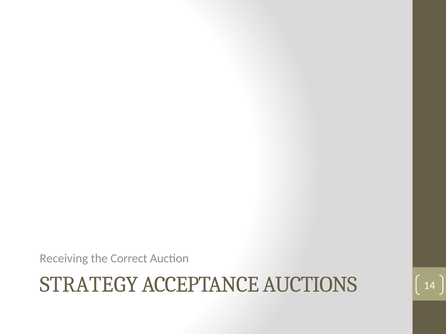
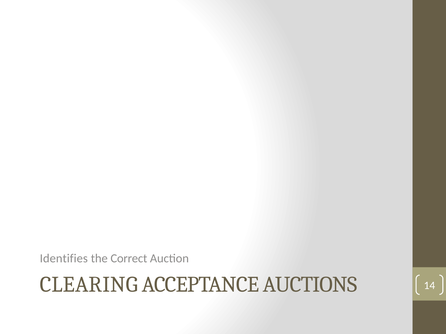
Receiving: Receiving -> Identifies (64, 259)
STRATEGY: STRATEGY -> CLEARING (89, 285)
